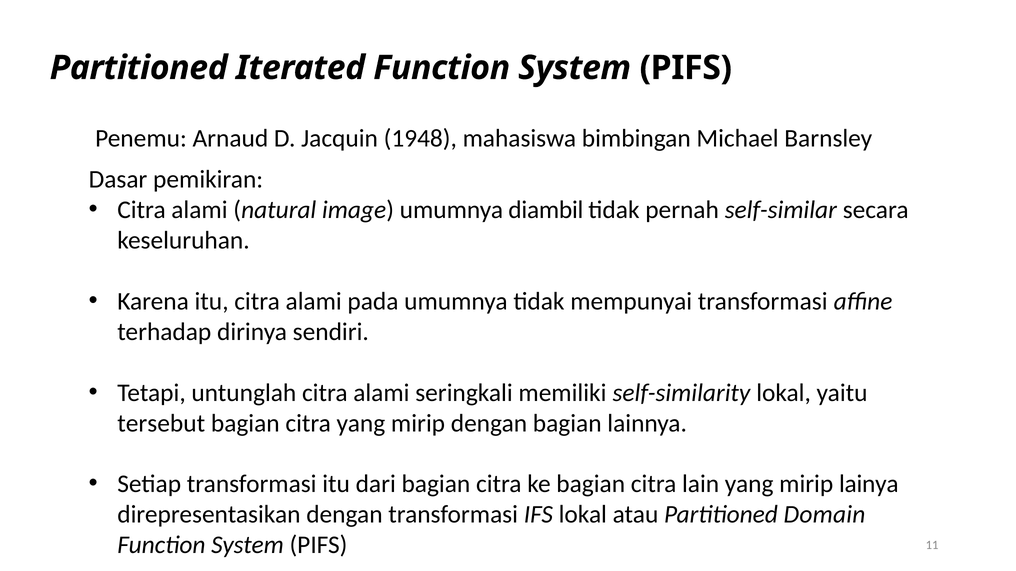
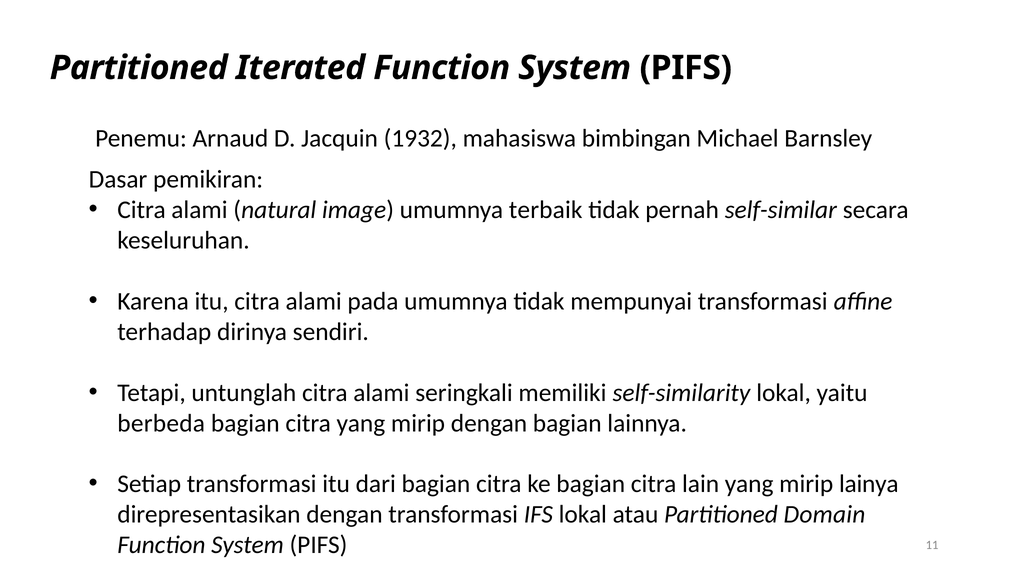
1948: 1948 -> 1932 (420, 139)
diambil: diambil -> terbaik (546, 210)
tersebut: tersebut -> berbeda (161, 423)
